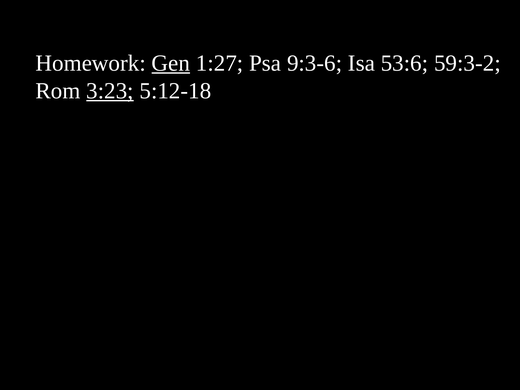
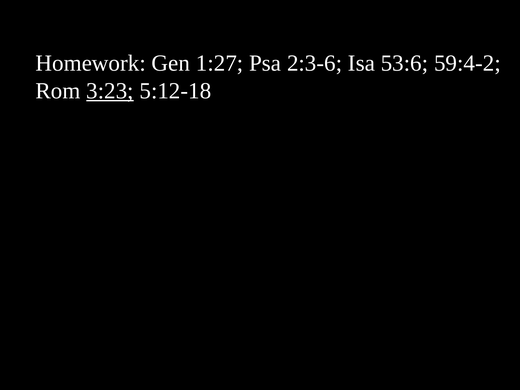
Gen underline: present -> none (171, 63)
9:3-6: 9:3-6 -> 2:3-6 (315, 63)
59:3-2: 59:3-2 -> 59:4-2 (467, 63)
